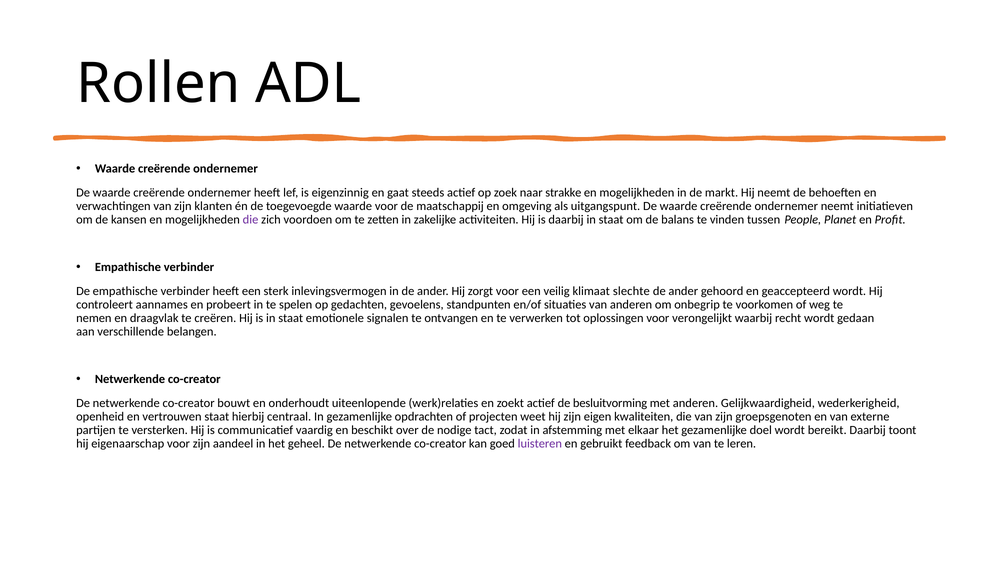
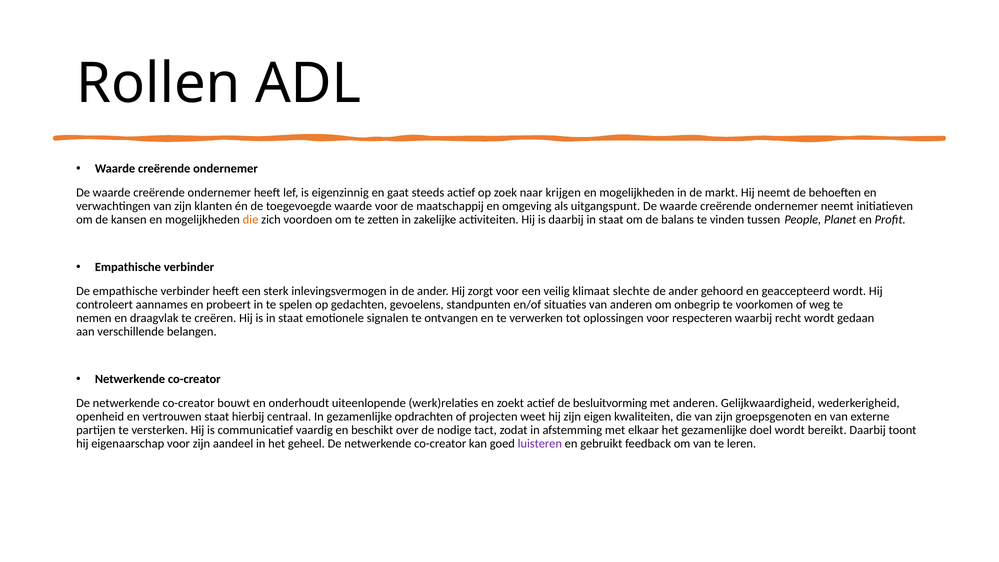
strakke: strakke -> krijgen (563, 192)
die colour: purple -> orange (251, 219)
verongelijkt: verongelijkt -> respecteren (702, 318)
